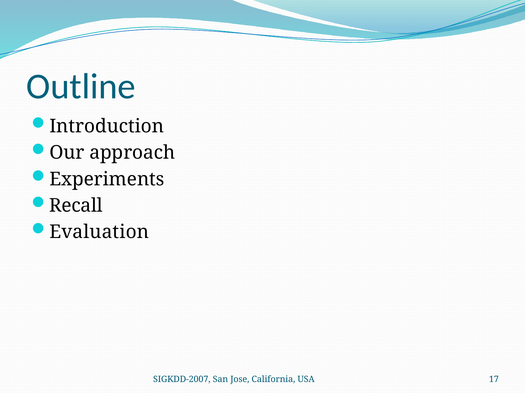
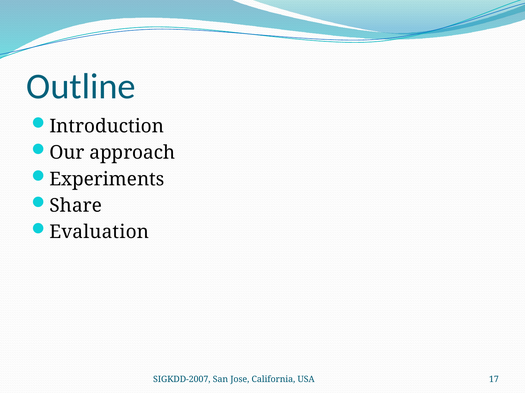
Recall: Recall -> Share (76, 206)
